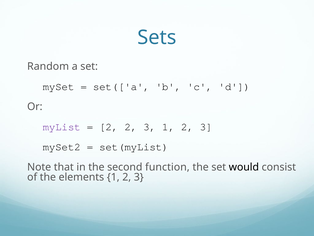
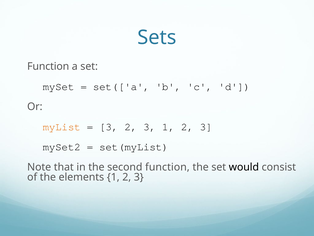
Random: Random -> Function (48, 66)
myList colour: purple -> orange (62, 127)
2: 2 -> 3 (109, 127)
